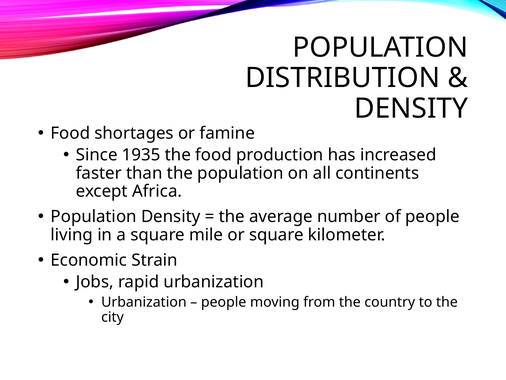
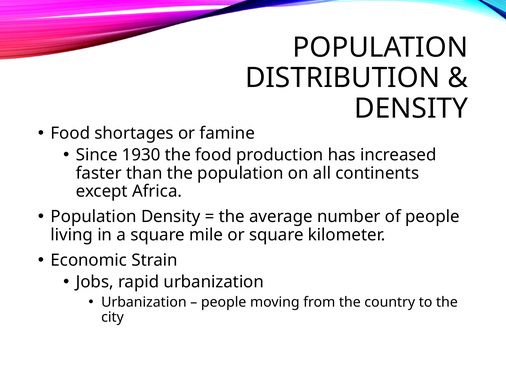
1935: 1935 -> 1930 (141, 155)
